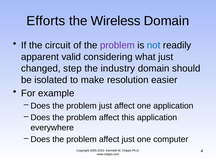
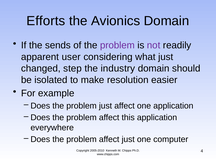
Wireless: Wireless -> Avionics (116, 21)
circuit: circuit -> sends (58, 45)
not colour: blue -> purple (154, 45)
valid: valid -> user (71, 57)
